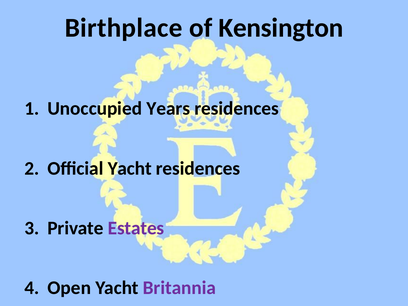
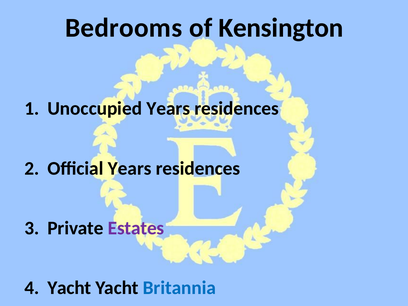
Birthplace: Birthplace -> Bedrooms (124, 28)
Official Yacht: Yacht -> Years (130, 168)
Open: Open -> Yacht (69, 288)
Britannia colour: purple -> blue (179, 288)
